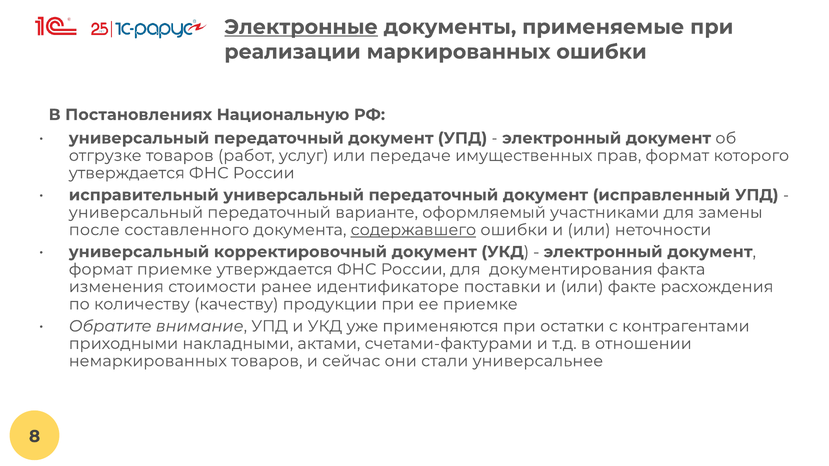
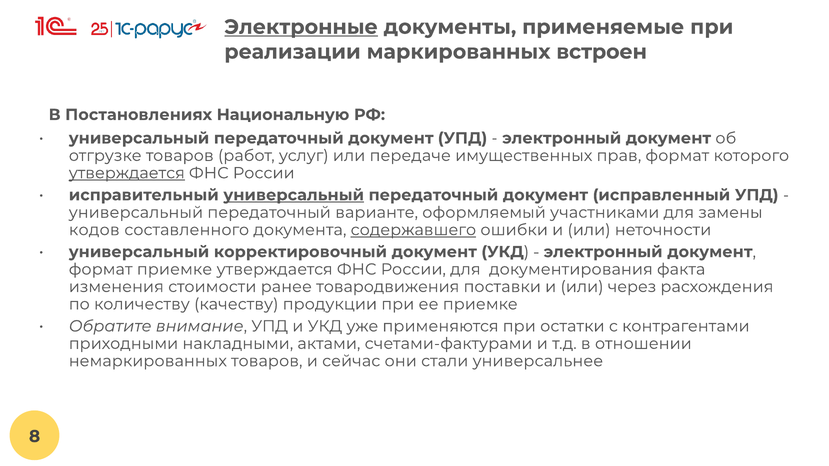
маркированных ошибки: ошибки -> встроен (602, 52)
утверждается underline: none -> present (127, 173)
универсальный underline: none -> present (294, 195)
после: после -> кодов (94, 230)
идентификаторе: идентификаторе -> товародвижения (388, 287)
факте: факте -> через (632, 287)
